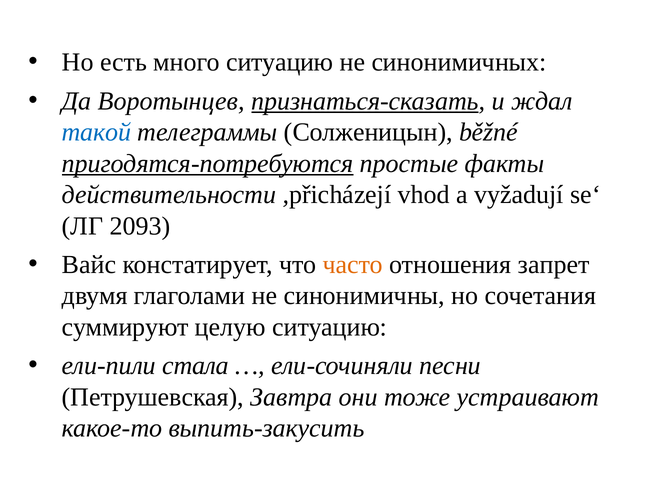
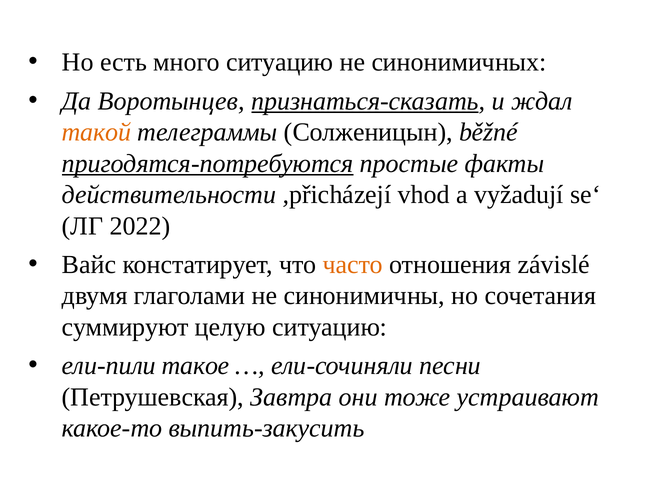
такой colour: blue -> orange (97, 132)
2093: 2093 -> 2022 (140, 226)
запрет: запрет -> závislé (554, 264)
стала: стала -> такое (196, 366)
